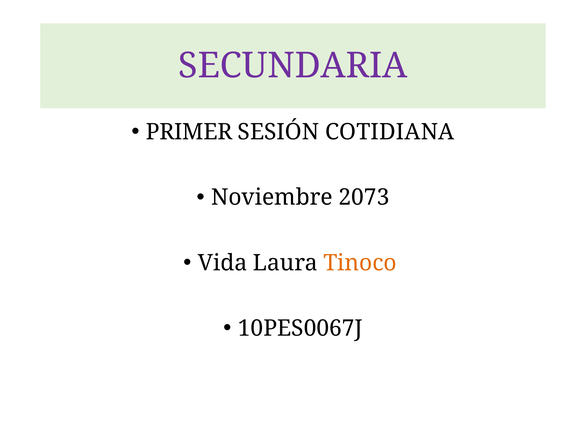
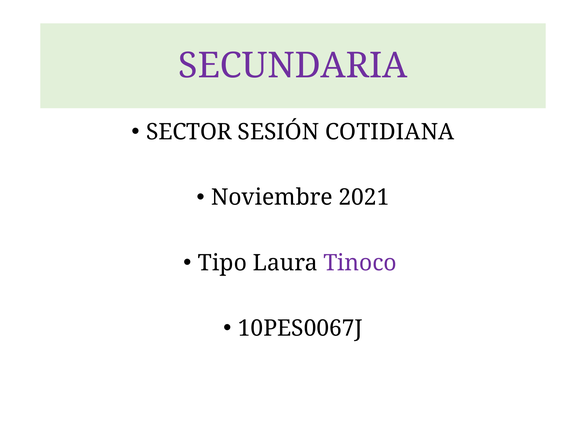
PRIMER: PRIMER -> SECTOR (189, 132)
2073: 2073 -> 2021 (364, 198)
Vida: Vida -> Tipo (222, 263)
Tinoco colour: orange -> purple (360, 263)
